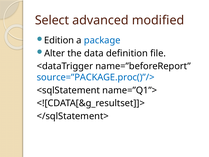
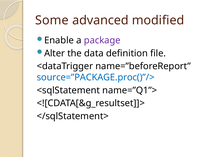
Select: Select -> Some (52, 20)
Edition: Edition -> Enable (59, 40)
package colour: blue -> purple (102, 40)
